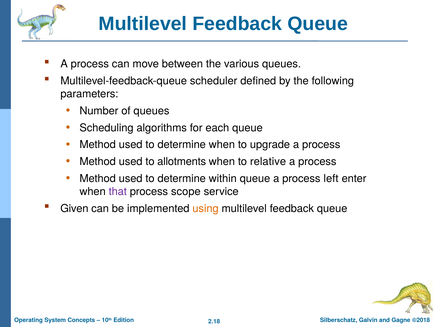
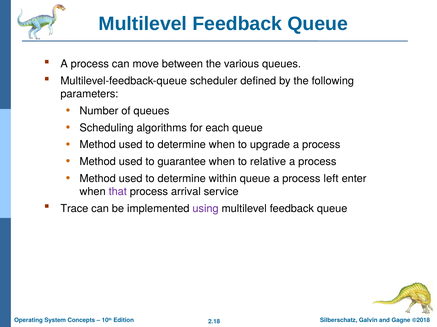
allotments: allotments -> guarantee (182, 162)
scope: scope -> arrival (186, 192)
Given: Given -> Trace (74, 209)
using colour: orange -> purple (206, 209)
